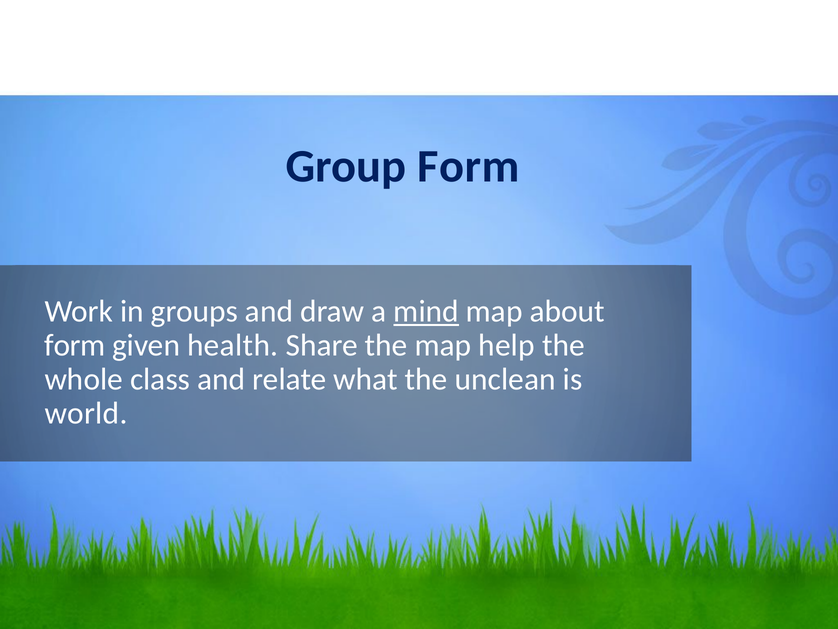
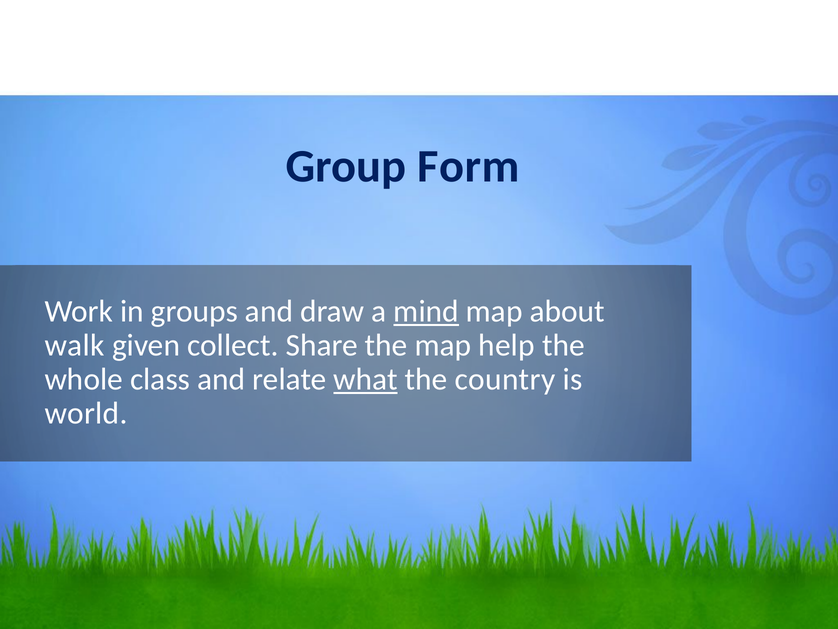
form: form -> walk (75, 345)
health: health -> collect (233, 345)
what underline: none -> present (366, 379)
unclean: unclean -> country (505, 379)
